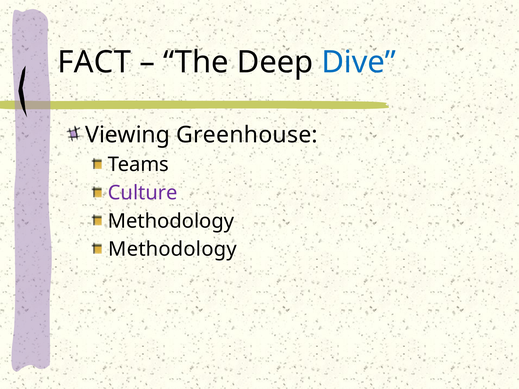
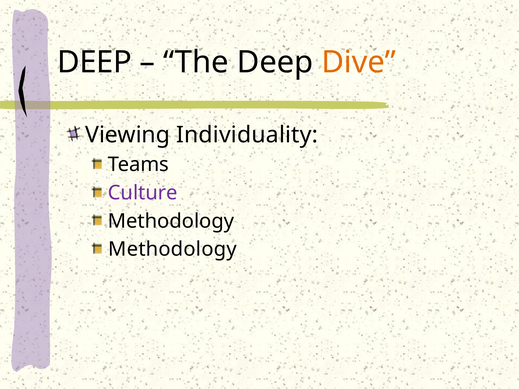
FACT: FACT -> DEEP (94, 62)
Dive colour: blue -> orange (359, 62)
Greenhouse: Greenhouse -> Individuality (247, 135)
